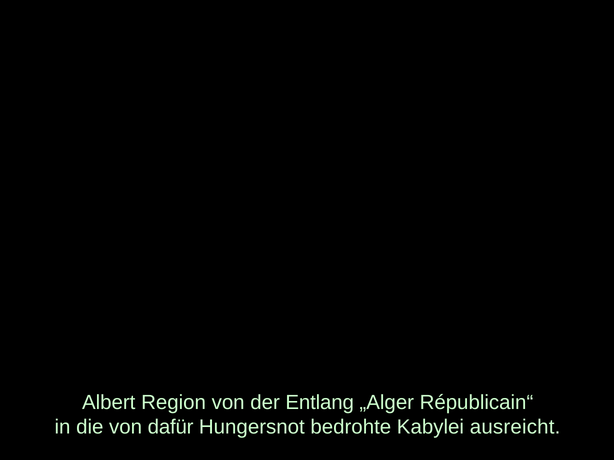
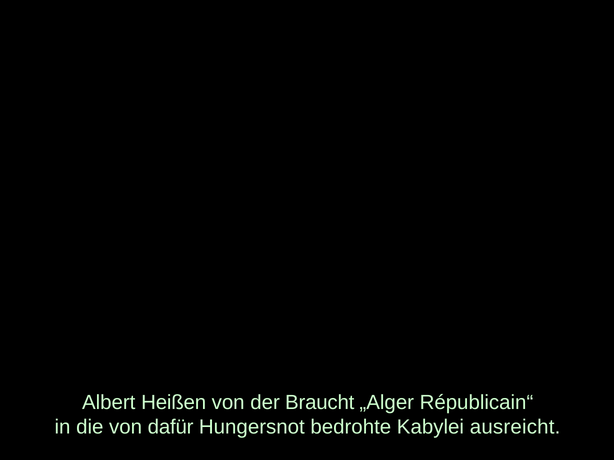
Region: Region -> Heißen (174, 403)
Entlang: Entlang -> Braucht (320, 403)
